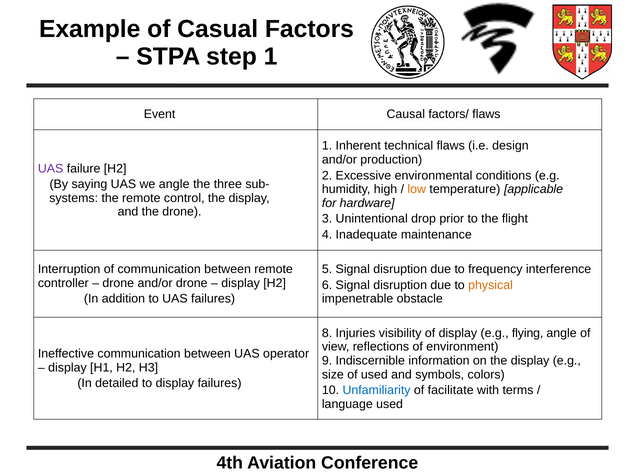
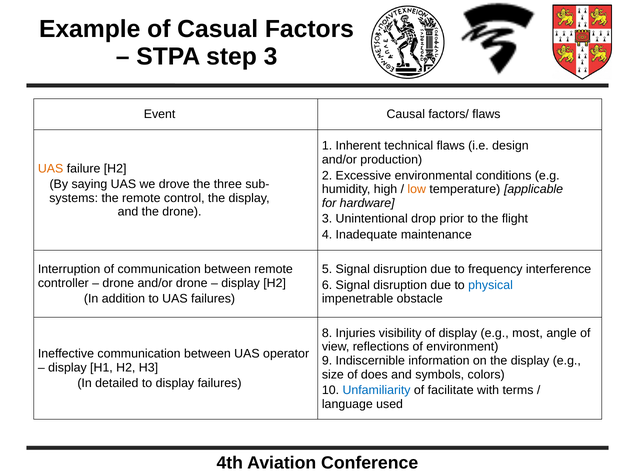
step 1: 1 -> 3 (270, 57)
UAS colour: purple -> orange (51, 169)
we angle: angle -> drove (174, 184)
physical colour: orange -> blue (491, 285)
flying: flying -> most (528, 333)
of used: used -> does (374, 375)
